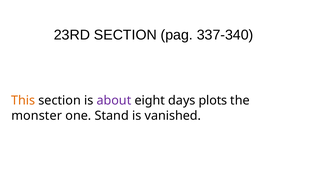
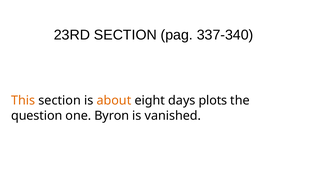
about colour: purple -> orange (114, 100)
monster: monster -> question (37, 115)
Stand: Stand -> Byron (112, 115)
